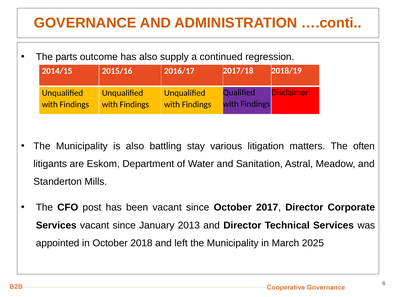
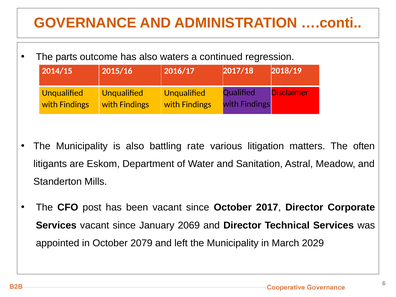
supply: supply -> waters (174, 57)
stay: stay -> rate (196, 146)
2013: 2013 -> 2069 (189, 225)
2018: 2018 -> 2079 (141, 243)
2025: 2025 -> 2029 (313, 243)
